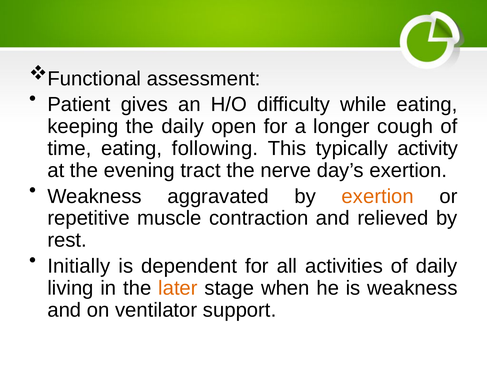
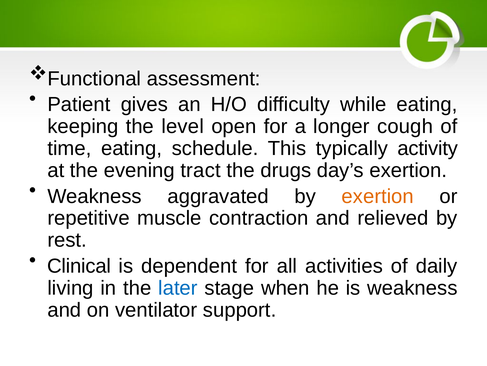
the daily: daily -> level (183, 126)
following: following -> schedule (215, 148)
nerve: nerve -> drugs (286, 170)
Initially: Initially -> Clinical (79, 266)
later colour: orange -> blue (178, 287)
